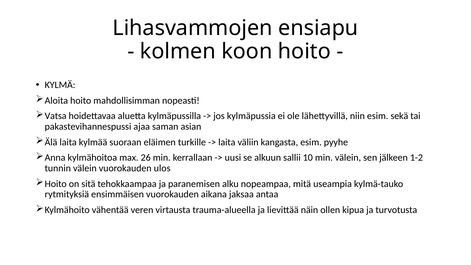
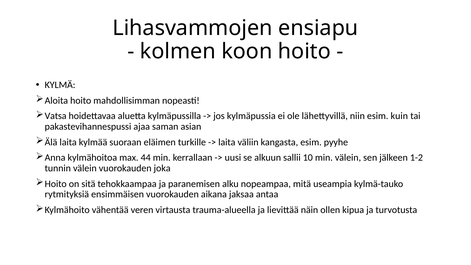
sekä: sekä -> kuin (399, 116)
26: 26 -> 44 (146, 158)
ulos: ulos -> joka (162, 168)
